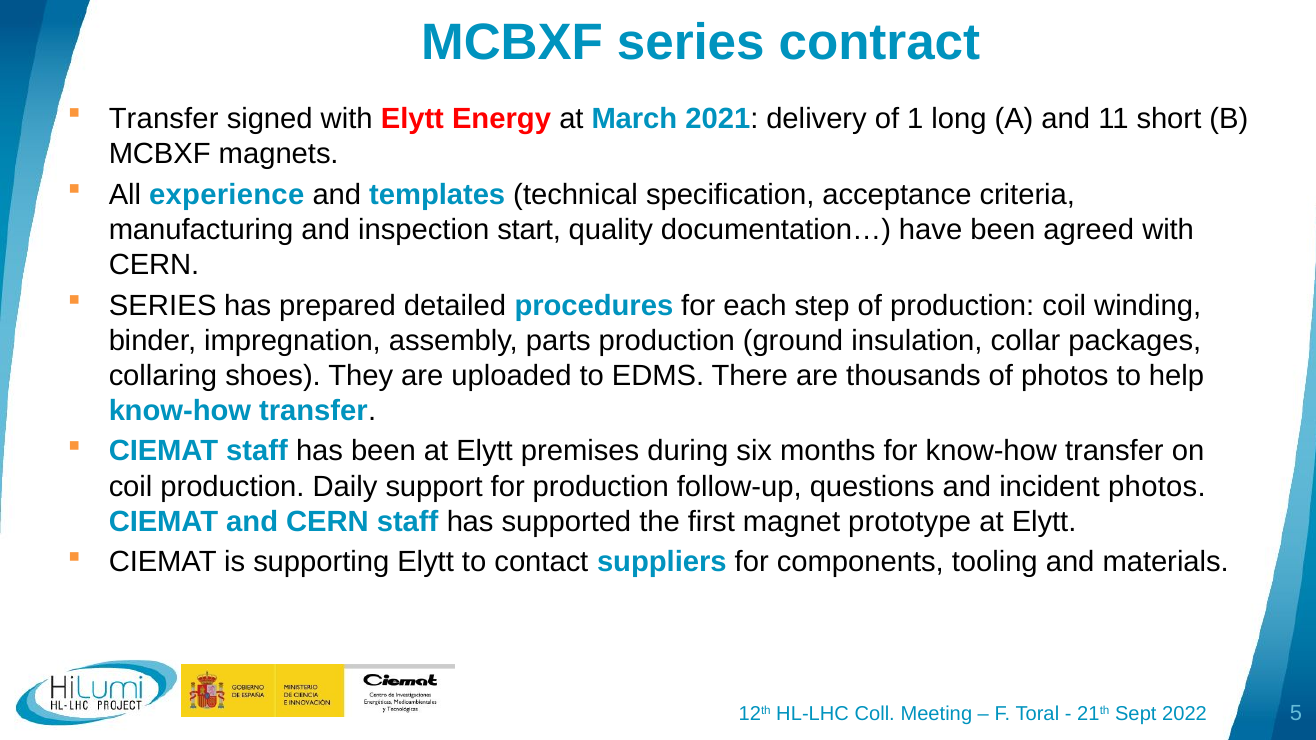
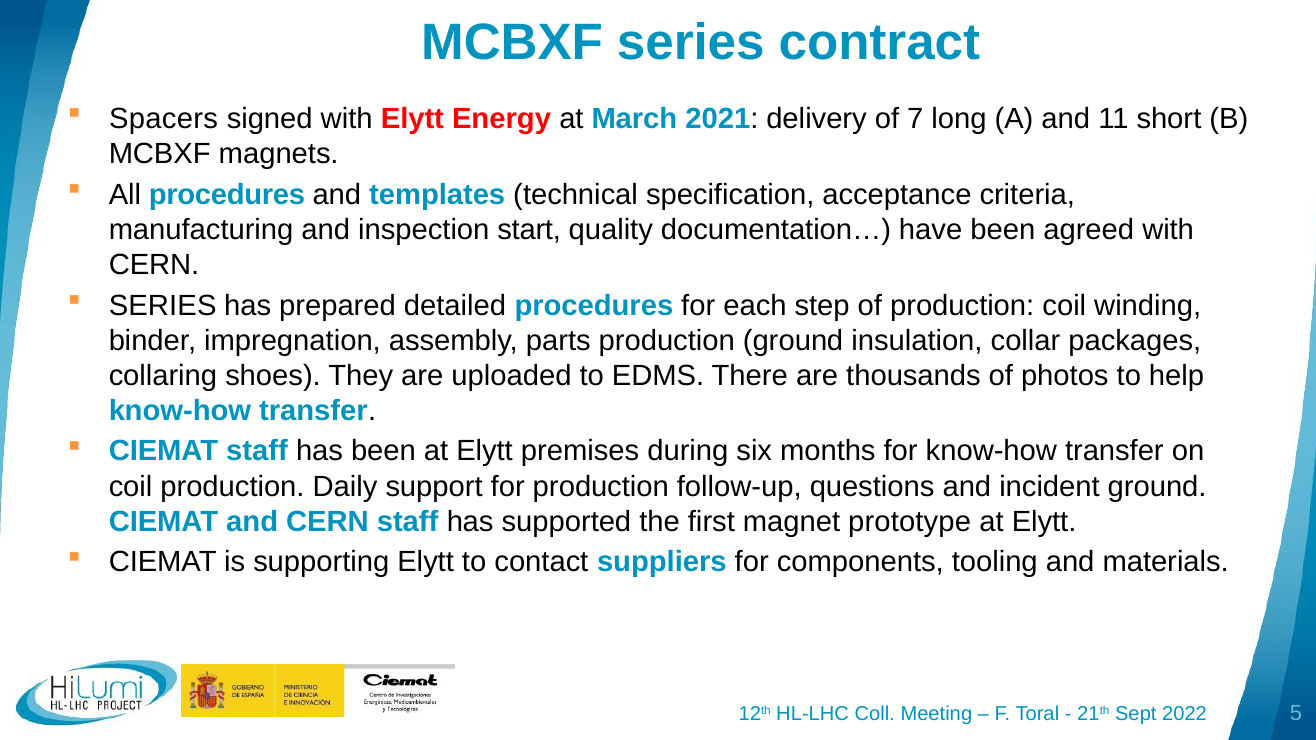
Transfer: Transfer -> Spacers (164, 119)
1: 1 -> 7 (915, 119)
All experience: experience -> procedures (227, 195)
incident photos: photos -> ground (1157, 487)
